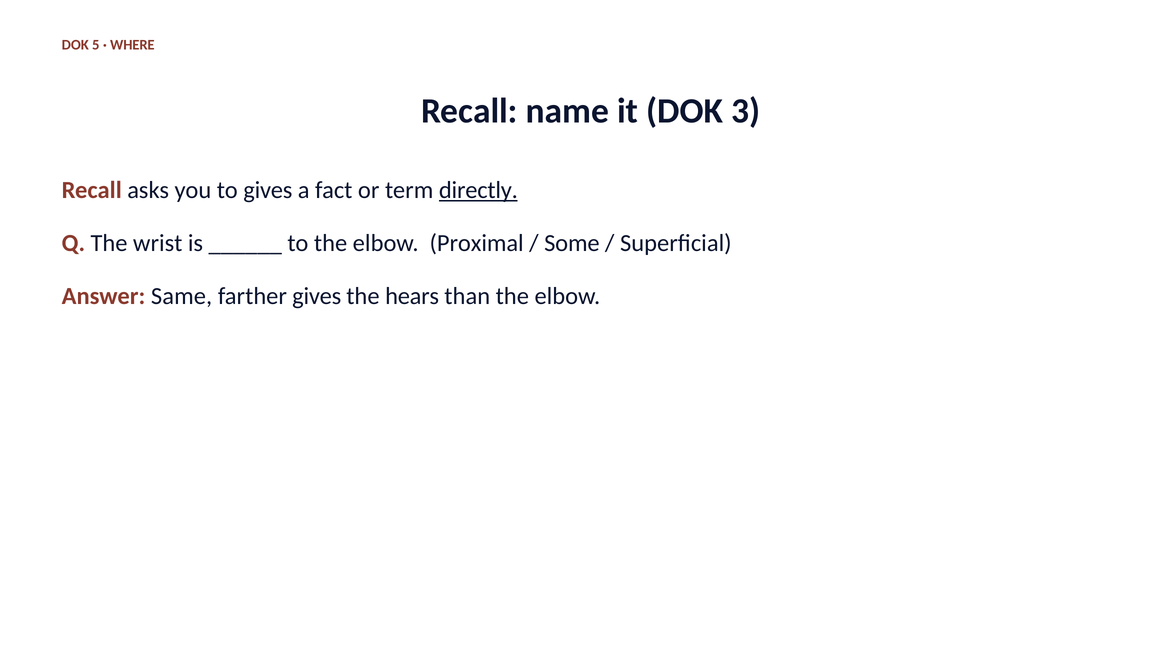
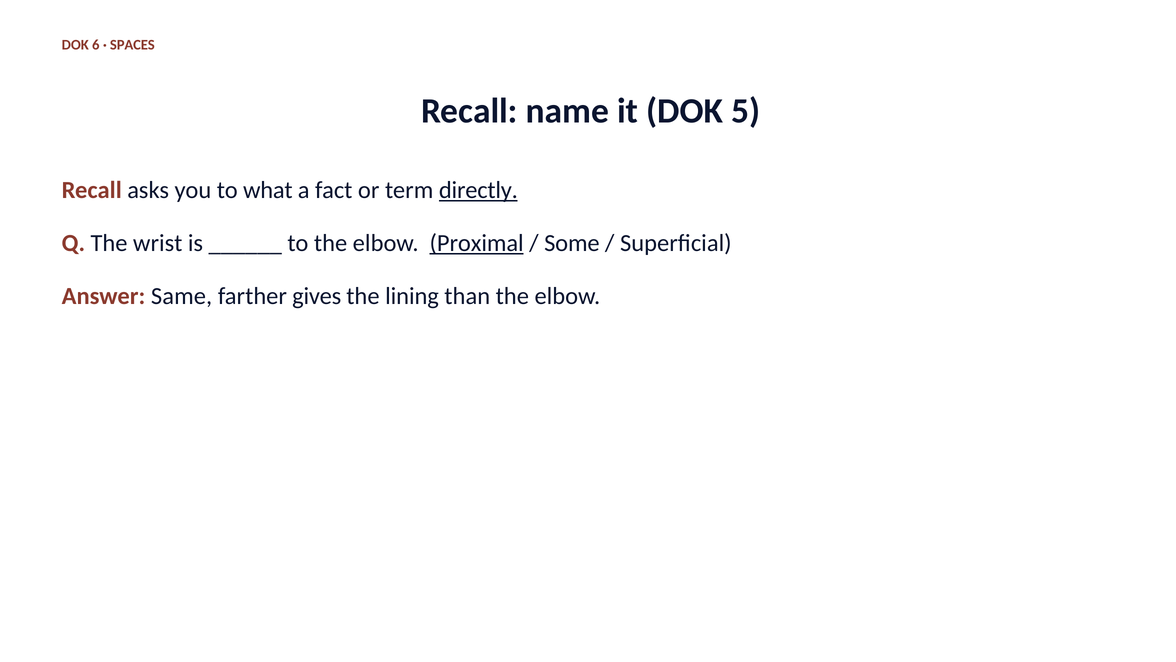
5: 5 -> 6 (96, 45)
WHERE: WHERE -> SPACES (132, 45)
3: 3 -> 5 (746, 111)
to gives: gives -> what (268, 190)
Proximal underline: none -> present (477, 243)
hears: hears -> lining (412, 296)
